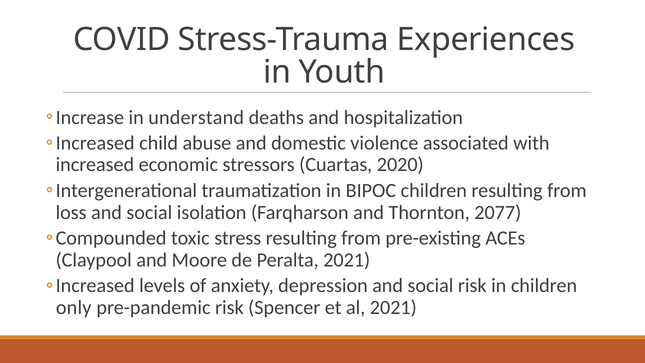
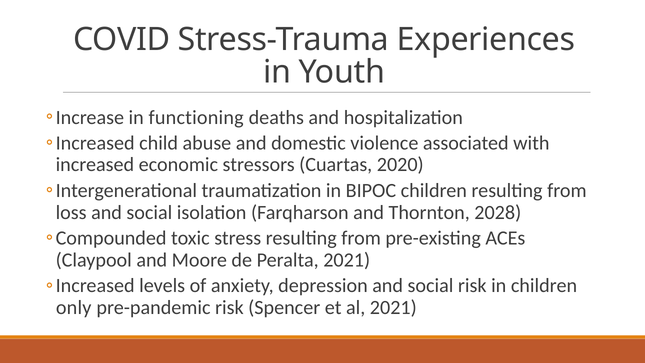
understand: understand -> functioning (196, 117)
2077: 2077 -> 2028 (498, 212)
